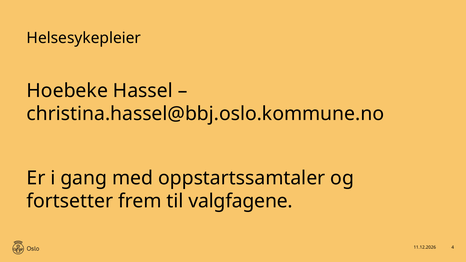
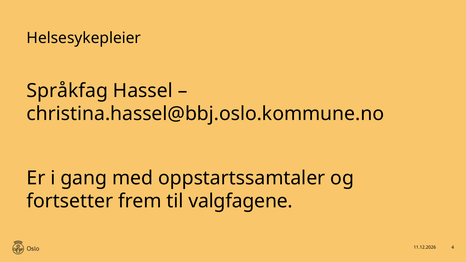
Hoebeke: Hoebeke -> Språkfag (67, 91)
